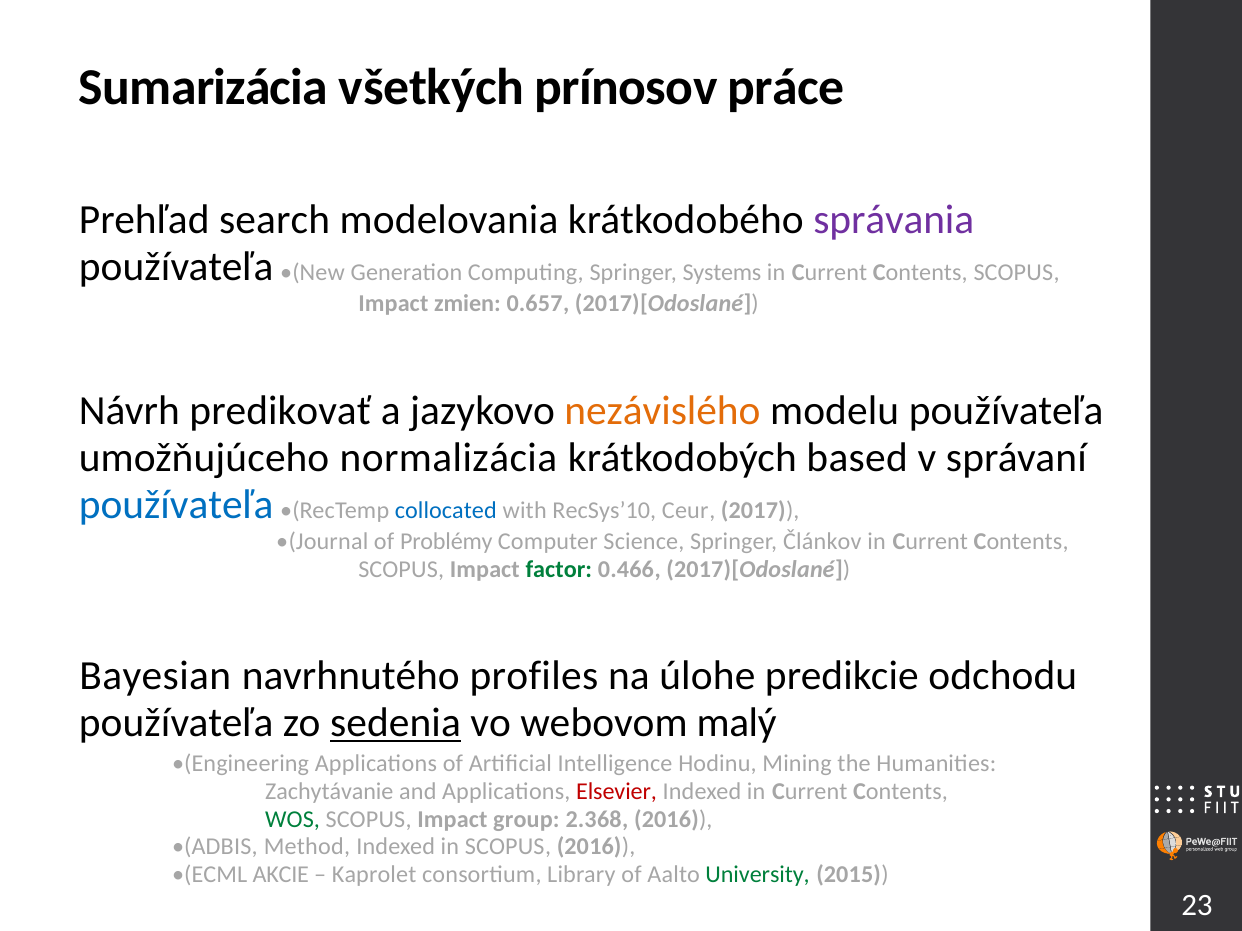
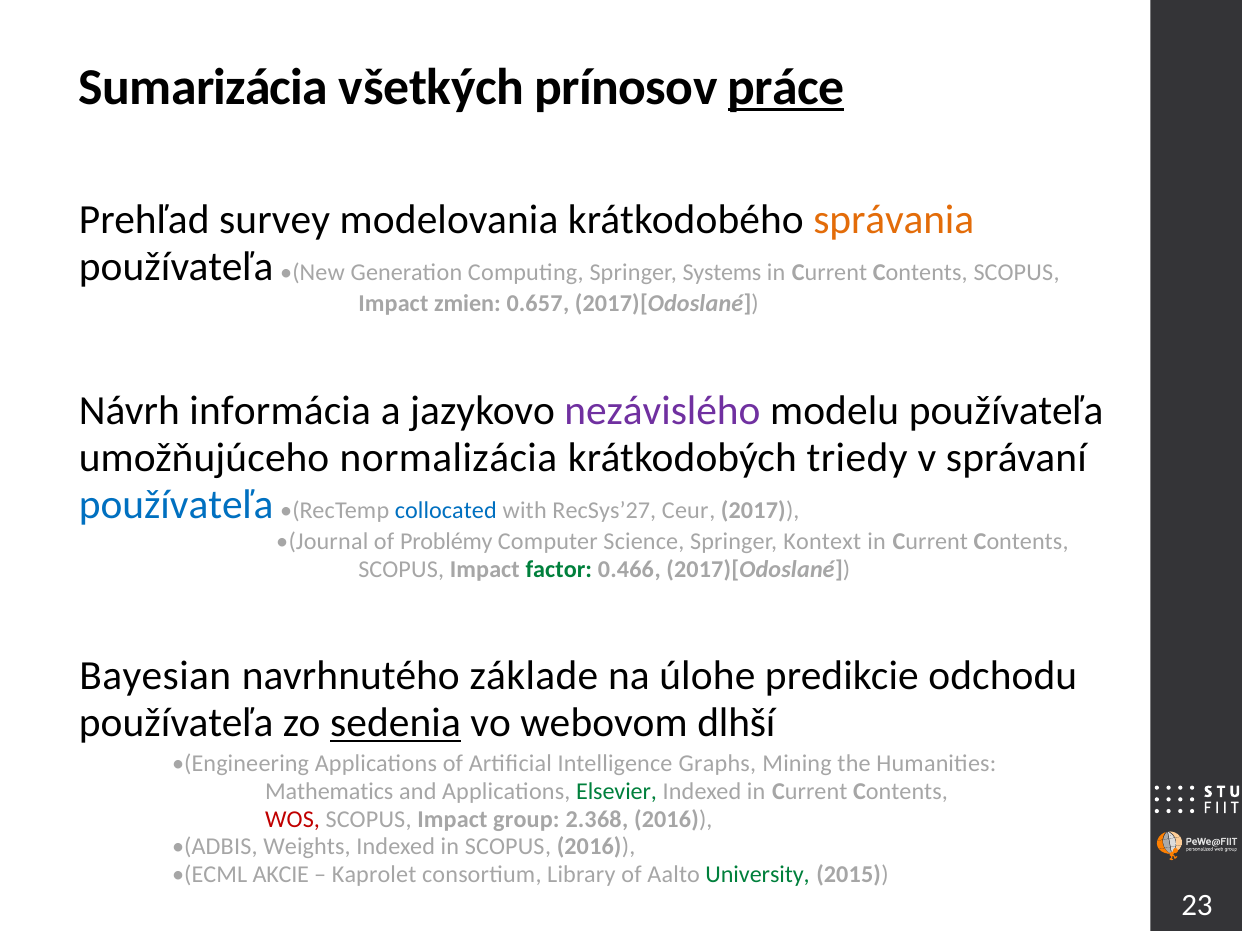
práce underline: none -> present (786, 87)
search: search -> survey (275, 220)
správania colour: purple -> orange (894, 220)
predikovať: predikovať -> informácia (280, 411)
nezávislého colour: orange -> purple (662, 411)
based: based -> triedy (857, 458)
RecSys’10: RecSys’10 -> RecSys’27 (604, 511)
Článkov: Článkov -> Kontext (822, 542)
profiles: profiles -> základe (534, 676)
malý: malý -> dlhší (736, 724)
Hodinu: Hodinu -> Graphs (717, 764)
Zachytávanie: Zachytávanie -> Mathematics (329, 792)
Elsevier colour: red -> green (617, 792)
WOS colour: green -> red (293, 820)
Method: Method -> Weights (307, 847)
